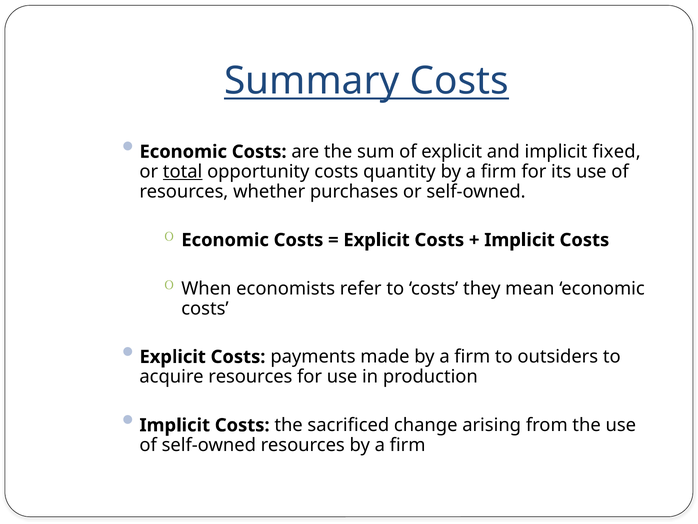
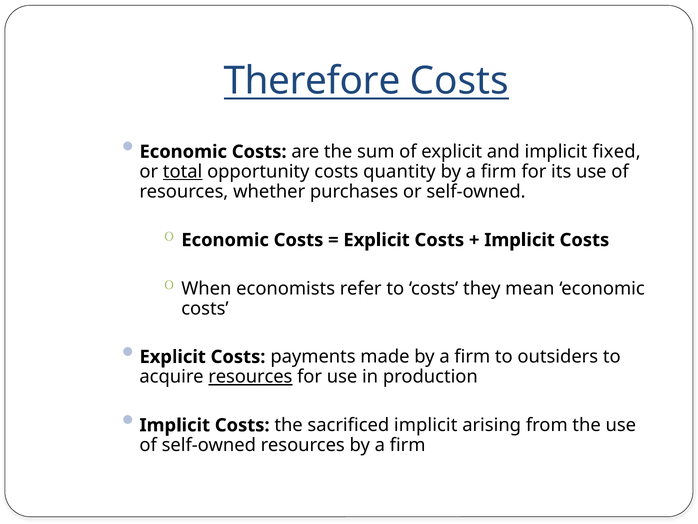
Summary: Summary -> Therefore (312, 81)
resources underline: none -> present (250, 376)
sacrificed change: change -> implicit (426, 425)
